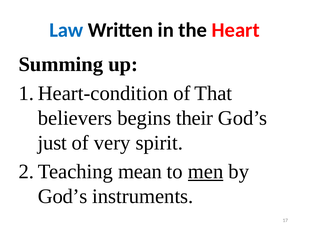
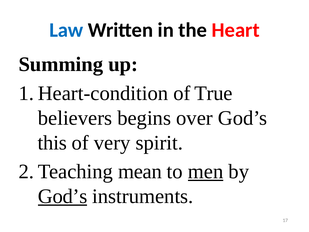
That: That -> True (213, 93)
their: their -> over (194, 118)
just: just -> this (52, 143)
God’s underline: none -> present (63, 196)
